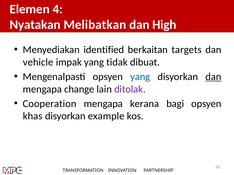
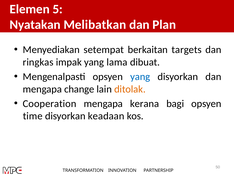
4: 4 -> 5 (58, 9)
High: High -> Plan (164, 25)
identified: identified -> setempat (104, 50)
vehicle: vehicle -> ringkas (38, 62)
tidak: tidak -> lama (117, 62)
dan underline: present -> none (213, 77)
ditolak colour: purple -> orange (130, 89)
khas: khas -> time (33, 116)
example: example -> keadaan (106, 116)
